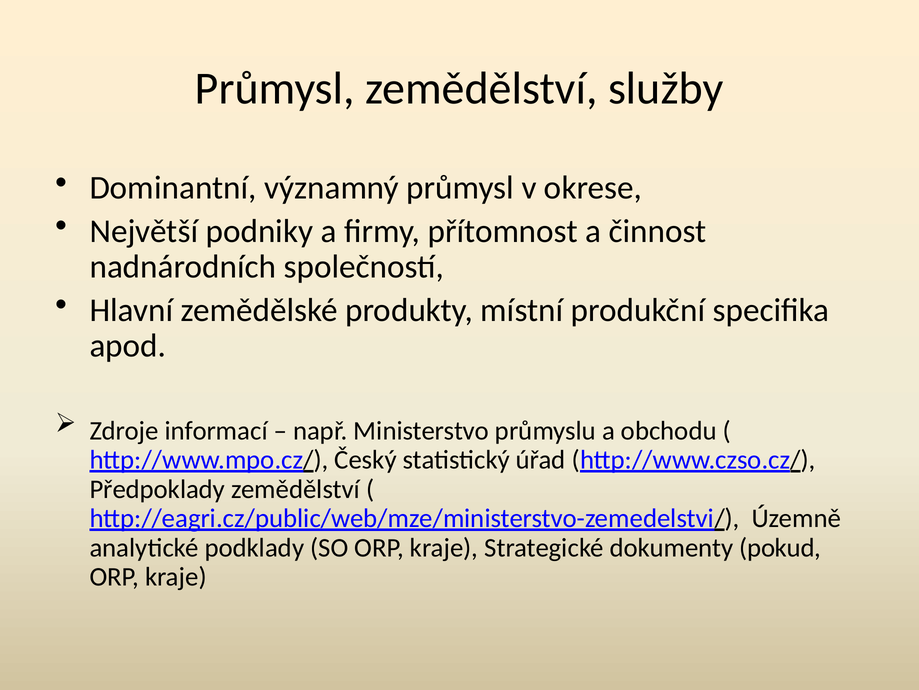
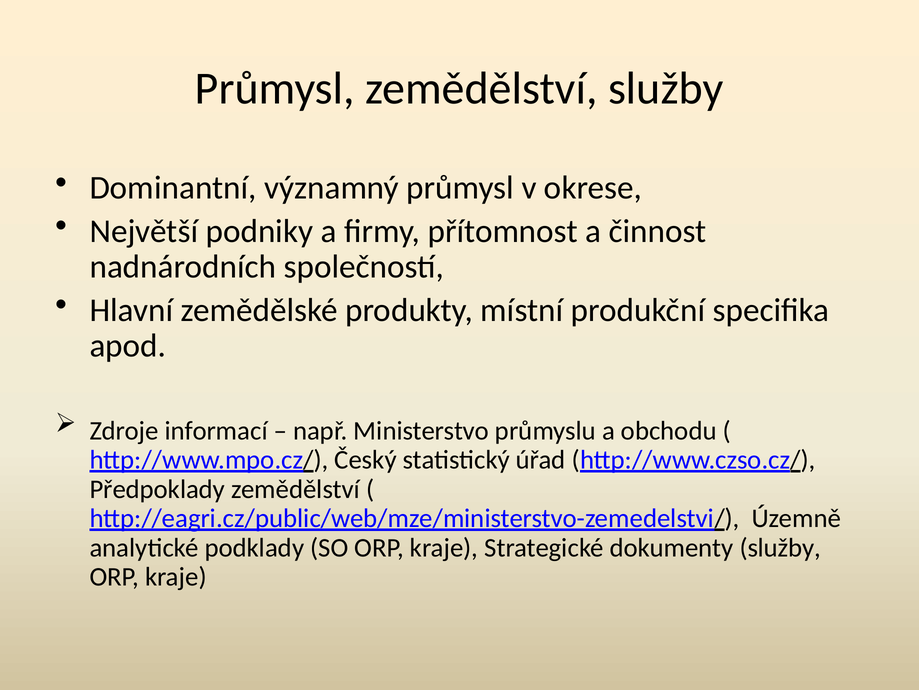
dokumenty pokud: pokud -> služby (780, 547)
